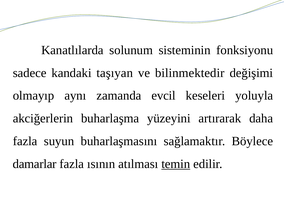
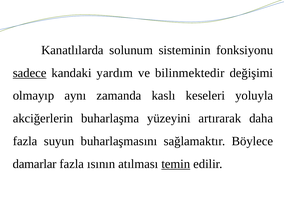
sadece underline: none -> present (30, 73)
taşıyan: taşıyan -> yardım (115, 73)
evcil: evcil -> kaslı (164, 96)
